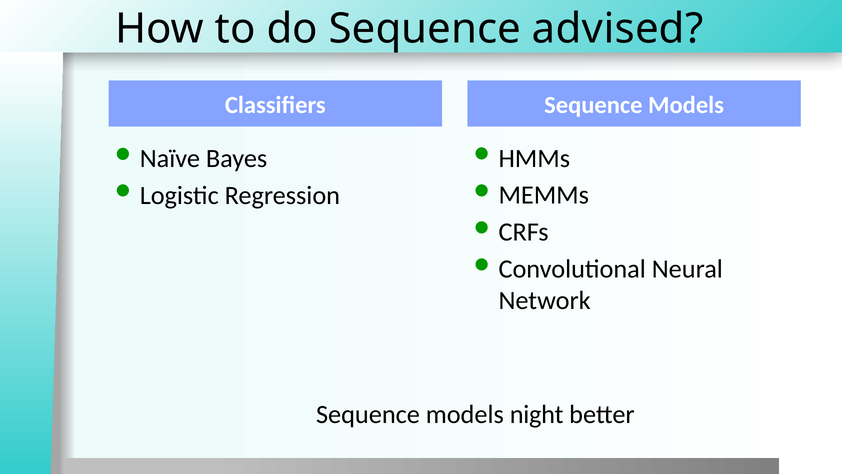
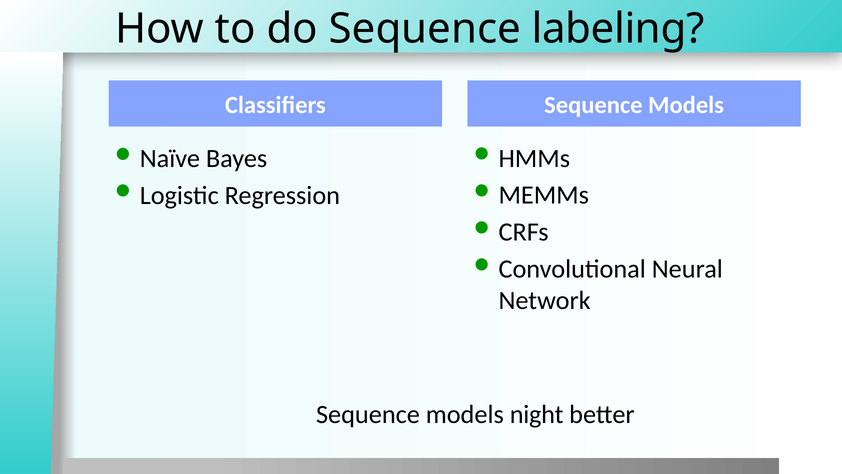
advised: advised -> labeling (618, 29)
